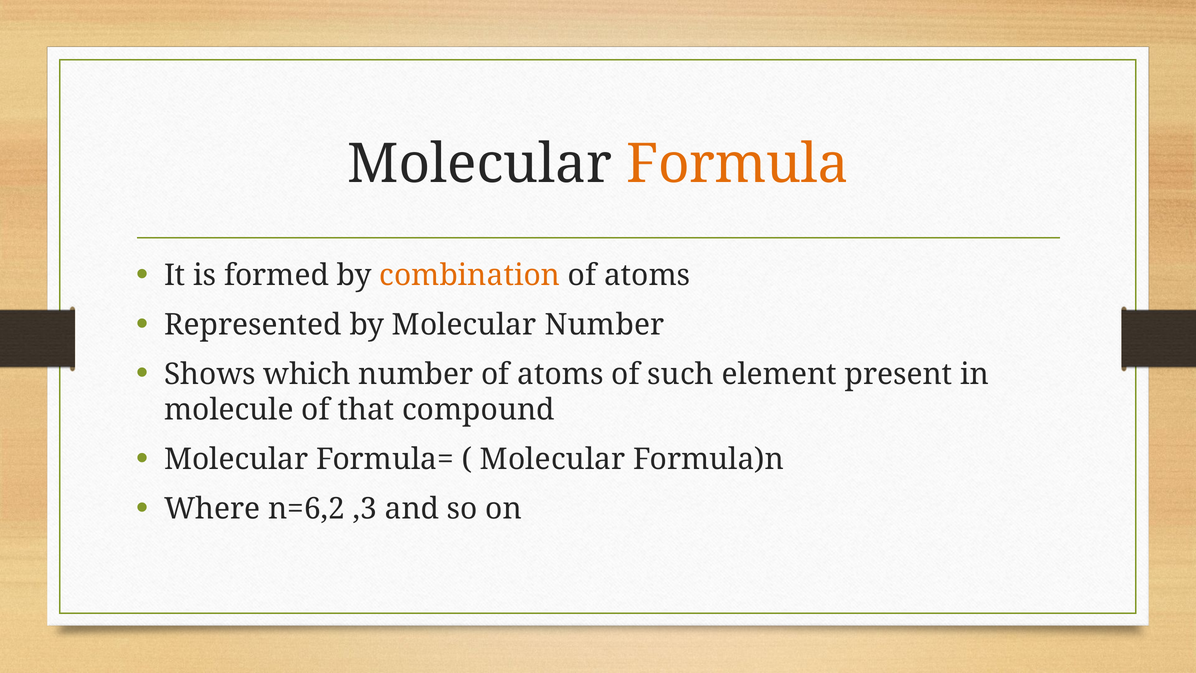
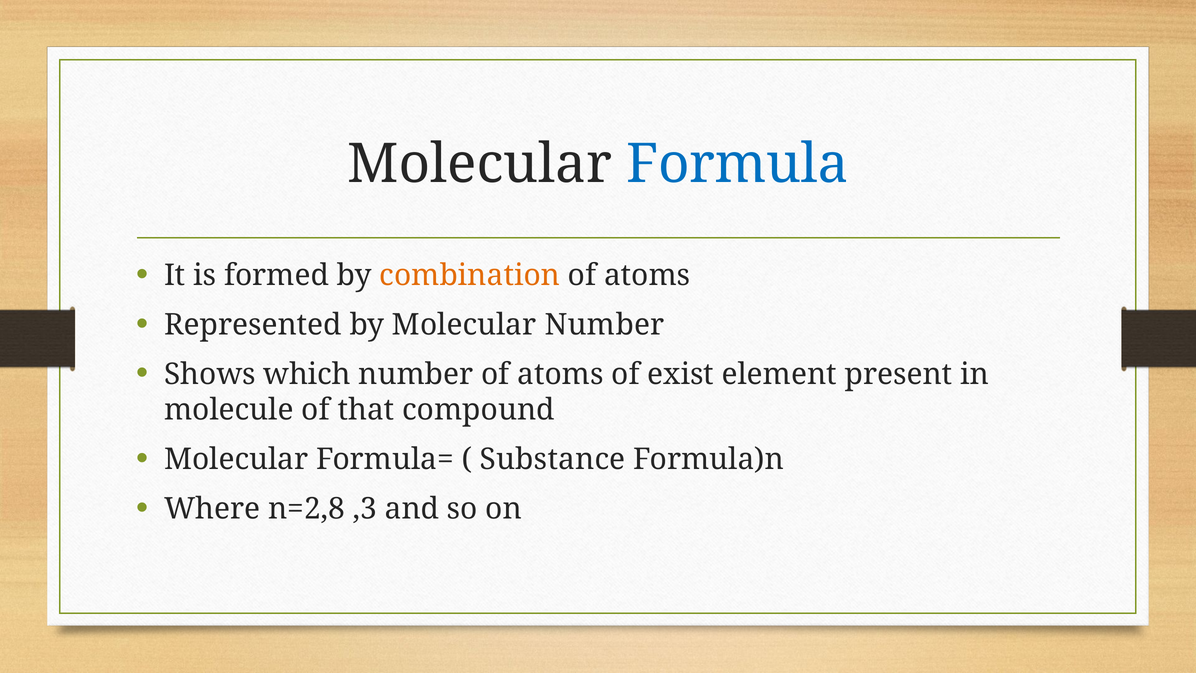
Formula colour: orange -> blue (737, 164)
such: such -> exist (681, 374)
Molecular: Molecular -> Substance (553, 459)
n=6,2: n=6,2 -> n=2,8 (307, 509)
